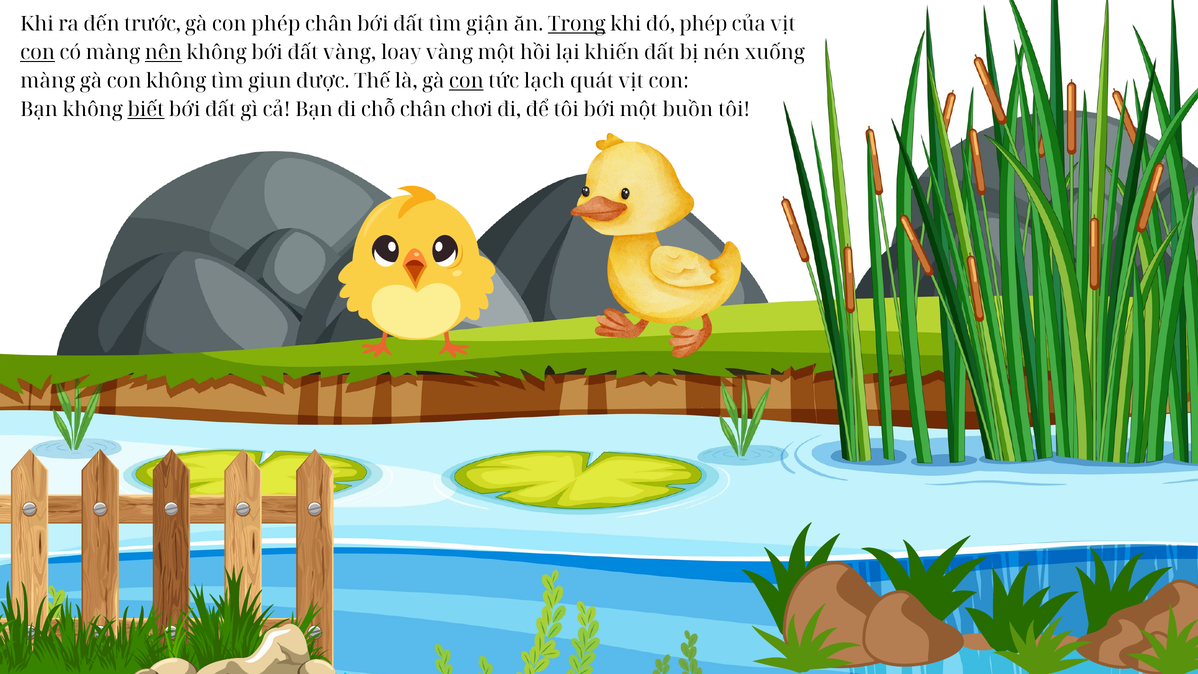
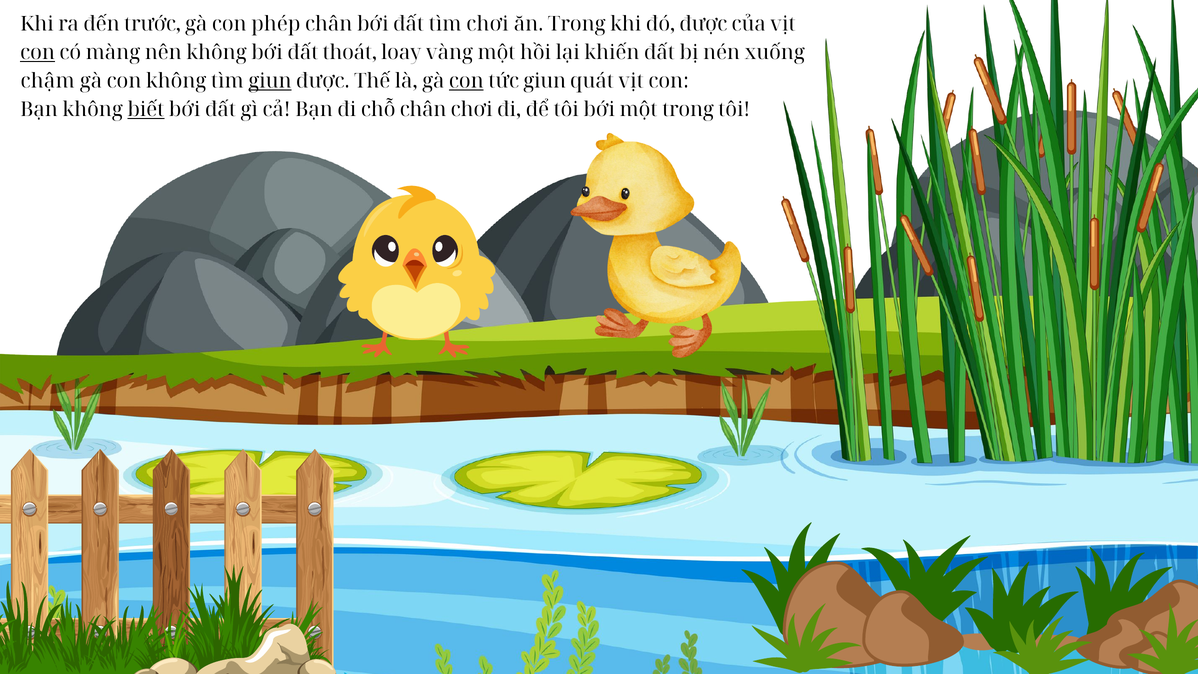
tìm giận: giận -> chơi (488, 24)
Trong underline: present -> none (577, 24)
đó phép: phép -> được (703, 24)
nên underline: present -> none (163, 53)
đất vàng: vàng -> thoát (350, 53)
màng: màng -> chậm (48, 81)
giun underline: none -> present (270, 81)
tức lạch: lạch -> giun (545, 81)
một buồn: buồn -> trong (688, 110)
